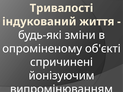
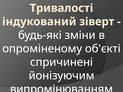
життя: життя -> зіверт (97, 22)
